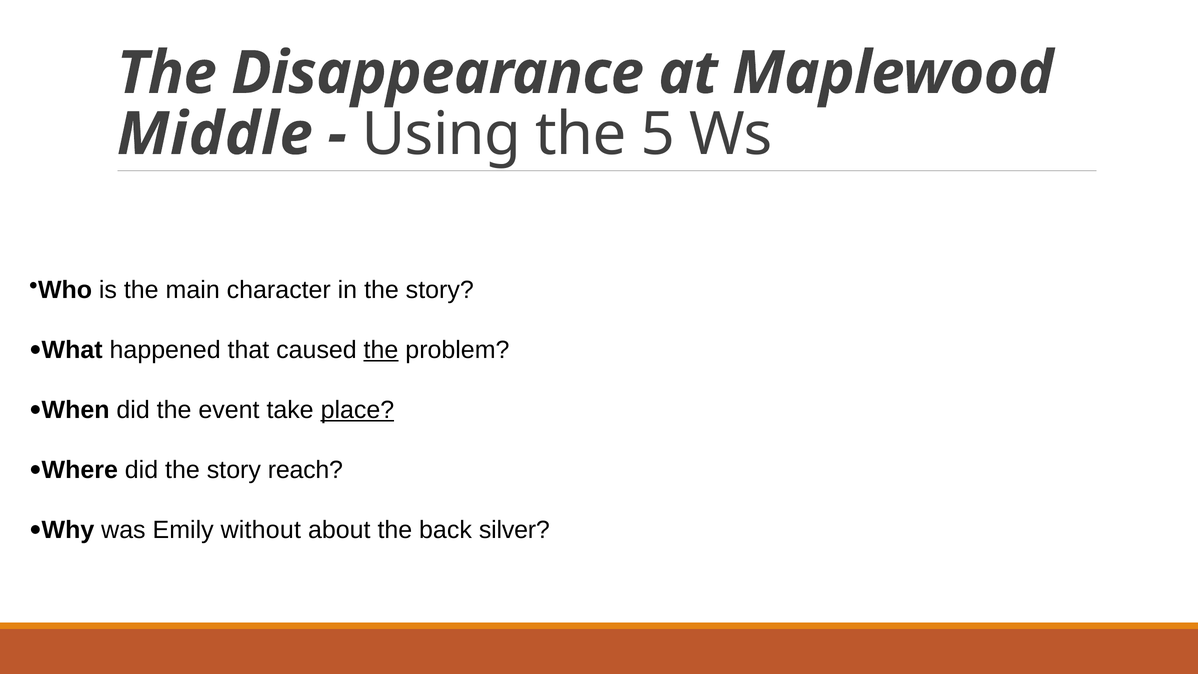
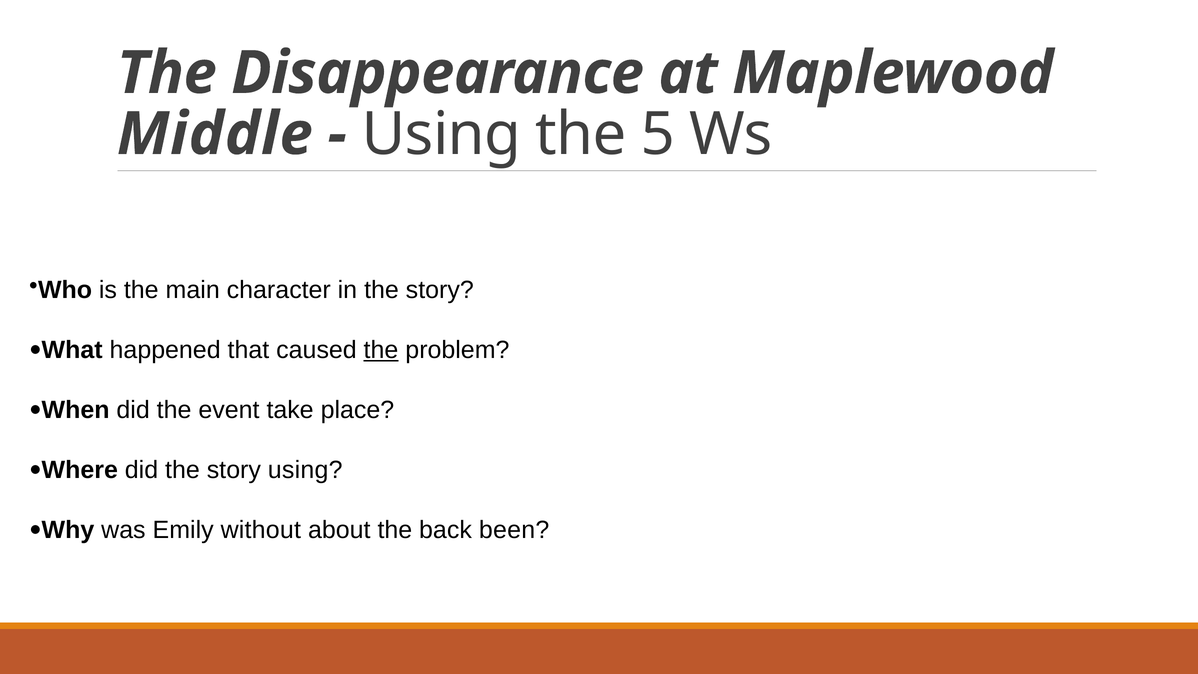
place underline: present -> none (357, 410)
story reach: reach -> using (305, 470)
silver: silver -> been (514, 530)
